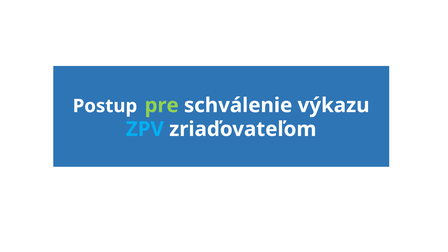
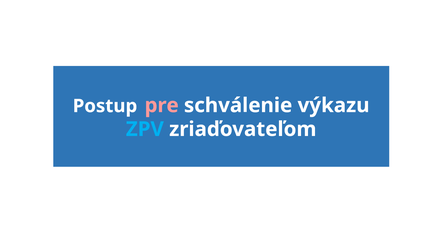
pre colour: light green -> pink (162, 105)
